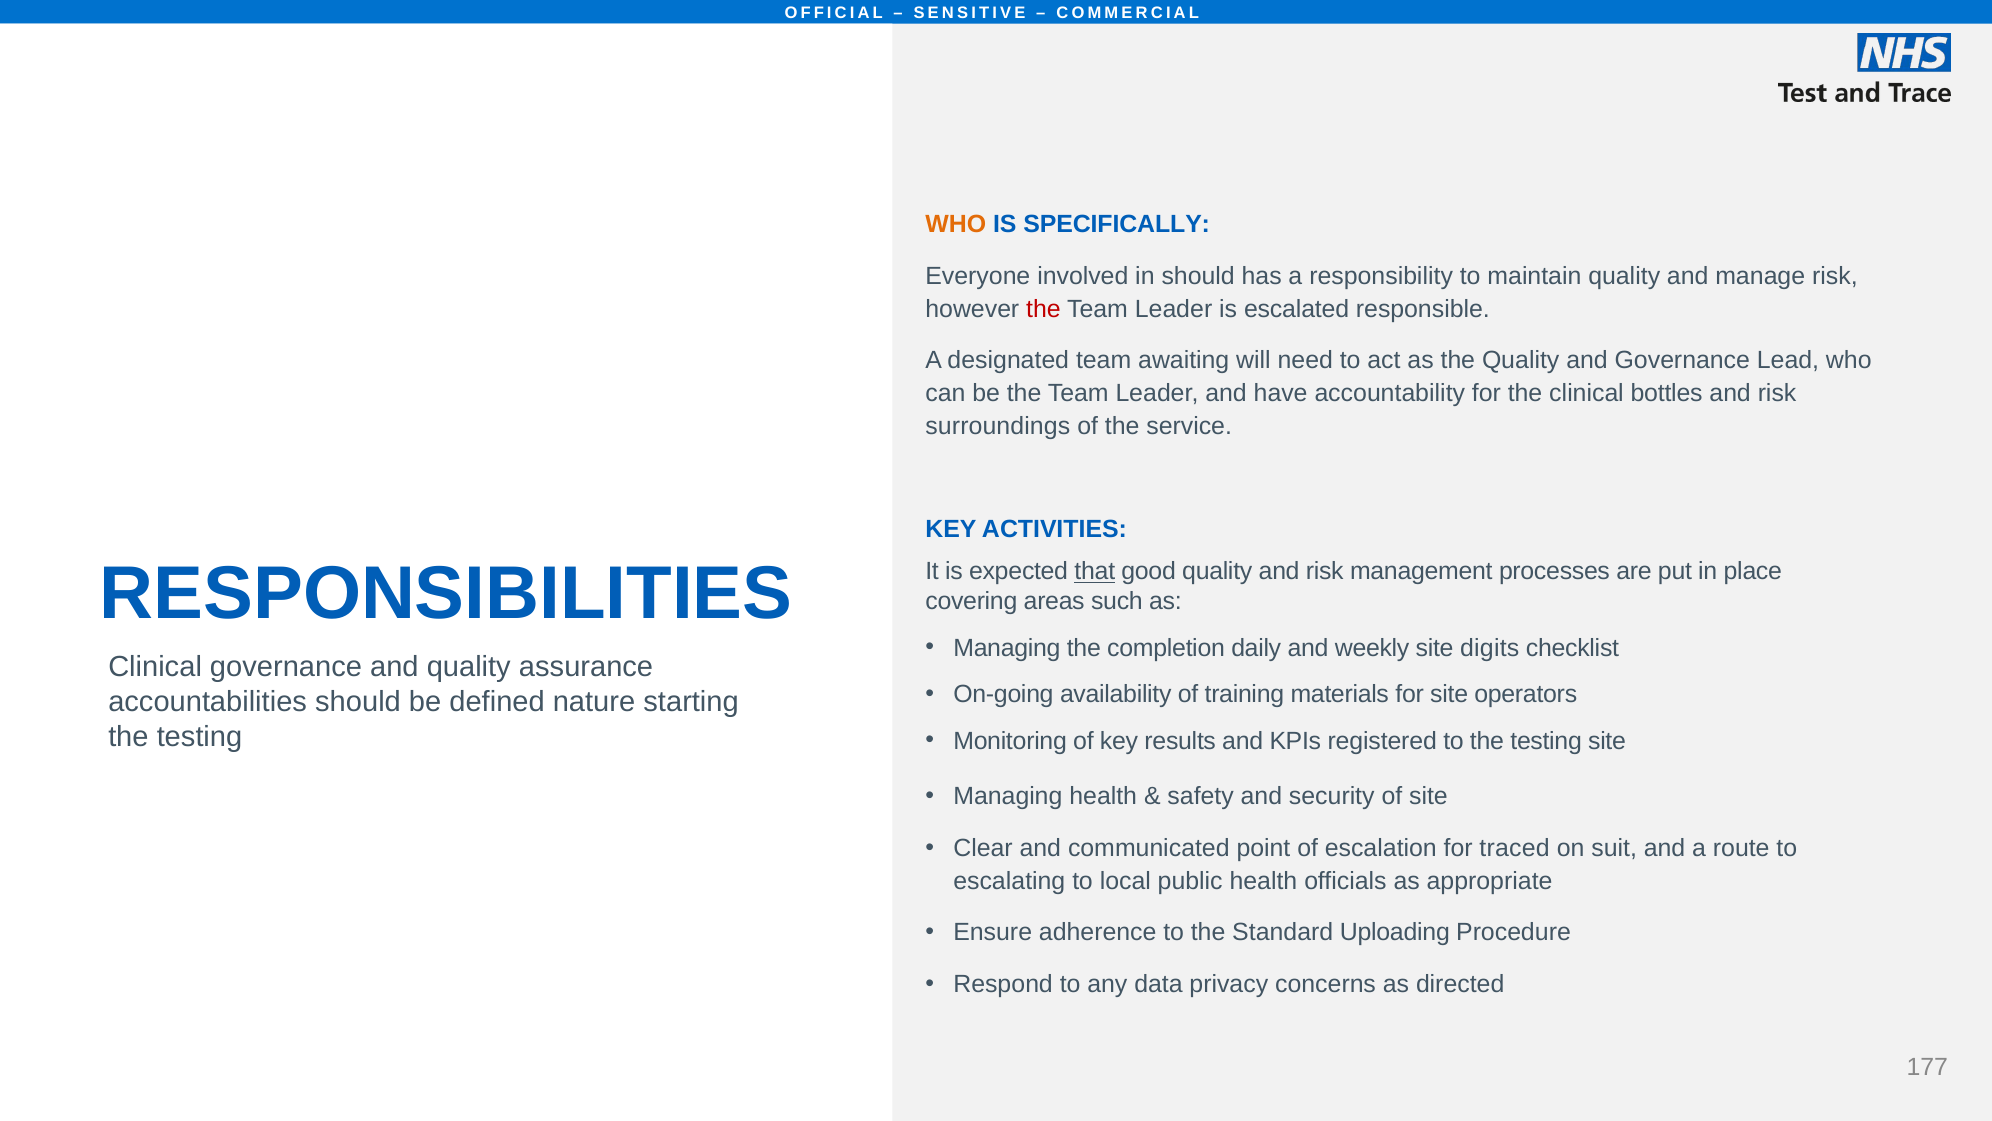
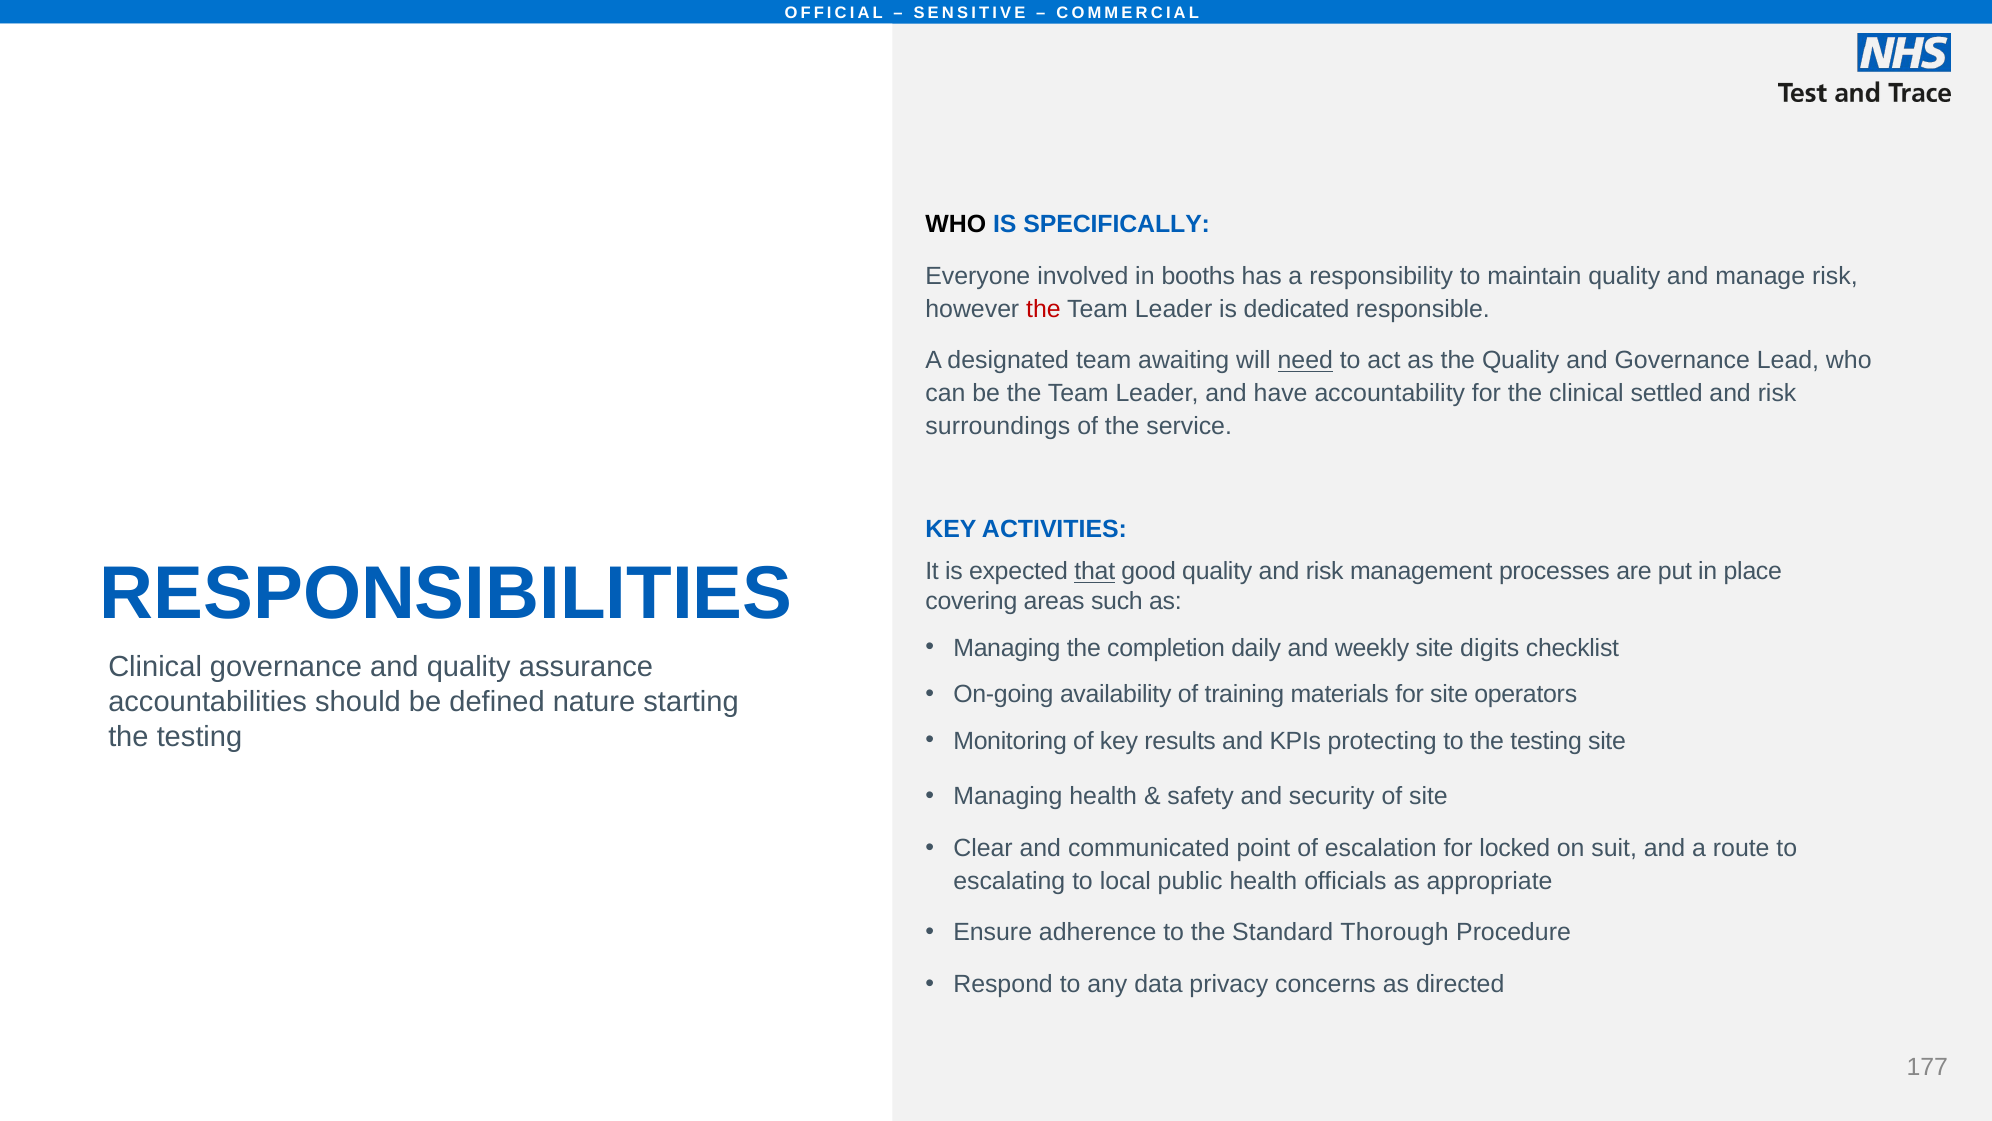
WHO colour: orange -> black (956, 225)
in should: should -> booths (1198, 276)
escalated: escalated -> dedicated (1297, 309)
need underline: none -> present (1305, 360)
bottles: bottles -> settled (1667, 393)
registered: registered -> protecting (1382, 741)
traced: traced -> locked (1515, 848)
Uploading: Uploading -> Thorough (1395, 932)
